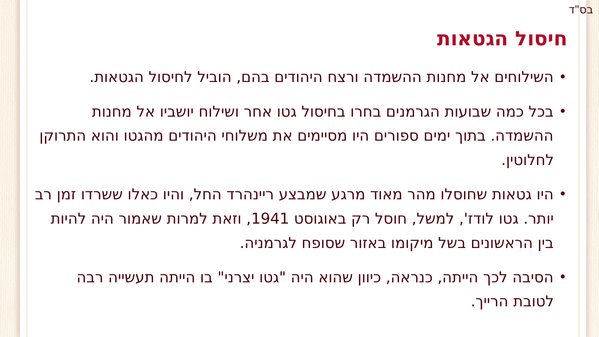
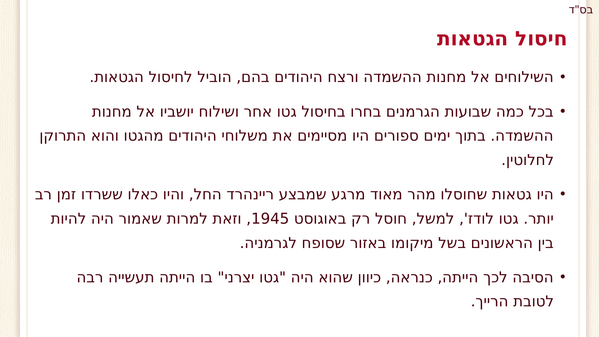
1941: 1941 -> 1945 (270, 219)
